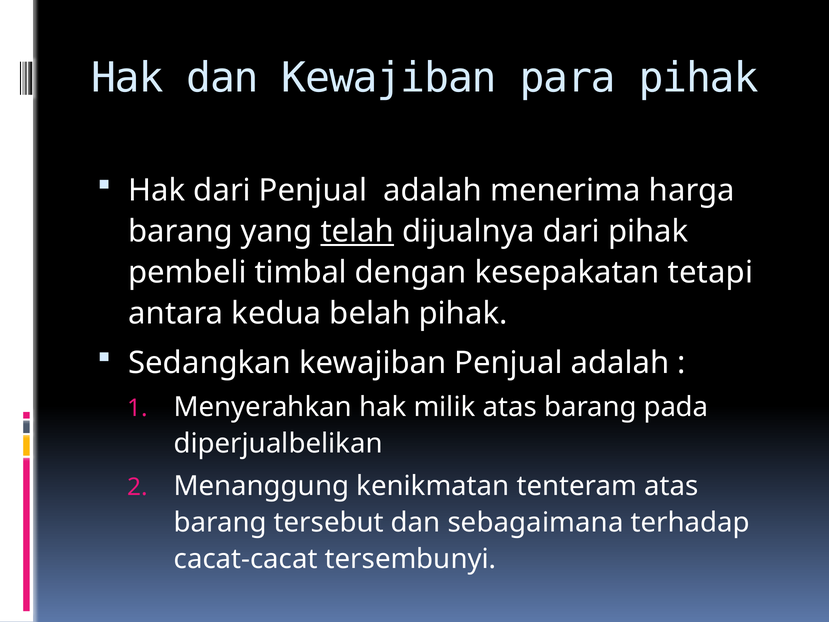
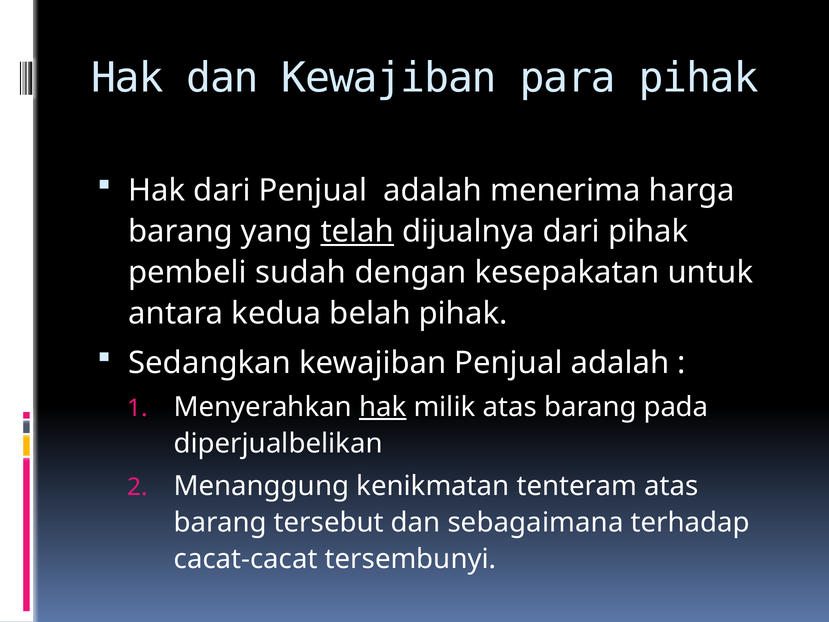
timbal: timbal -> sudah (301, 272)
tetapi: tetapi -> untuk (710, 272)
hak underline: none -> present (383, 407)
